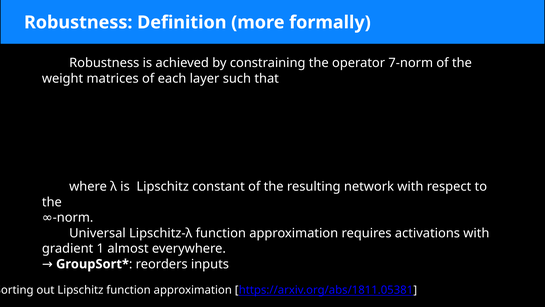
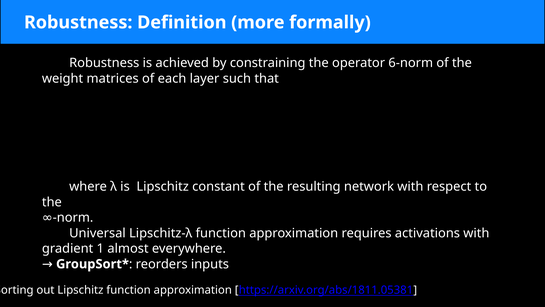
7-norm: 7-norm -> 6-norm (411, 63)
